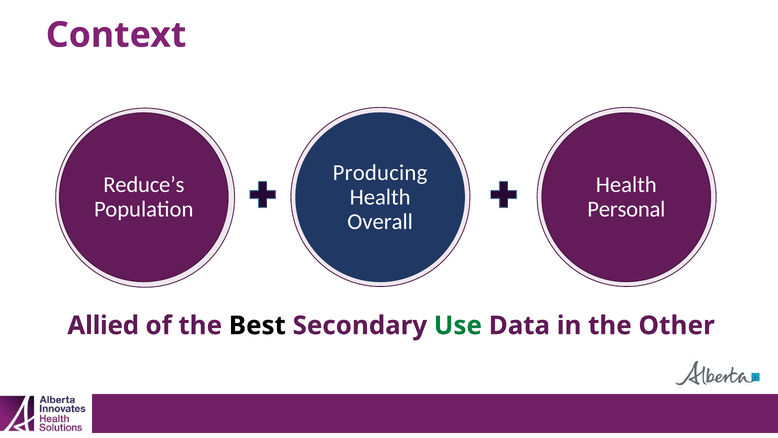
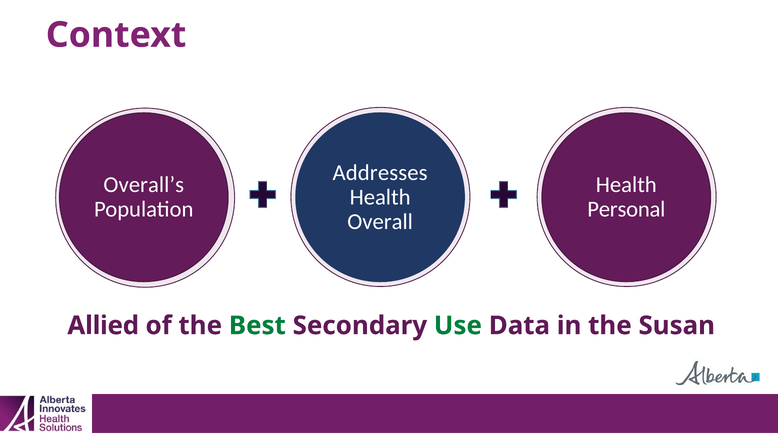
Producing: Producing -> Addresses (380, 172)
Reduce’s: Reduce’s -> Overall’s (144, 185)
Best colour: black -> green (257, 325)
Other: Other -> Susan (677, 325)
